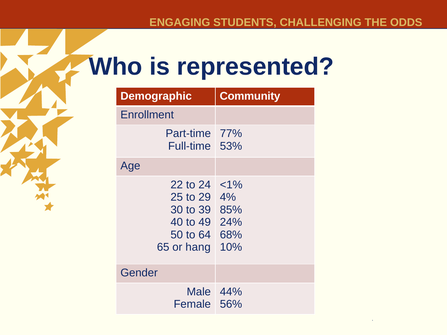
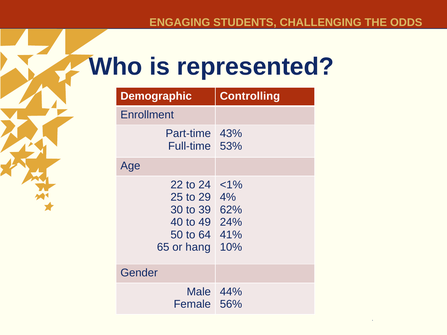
Community: Community -> Controlling (250, 96)
77%: 77% -> 43% (231, 134)
85%: 85% -> 62% (231, 210)
68%: 68% -> 41% (231, 235)
